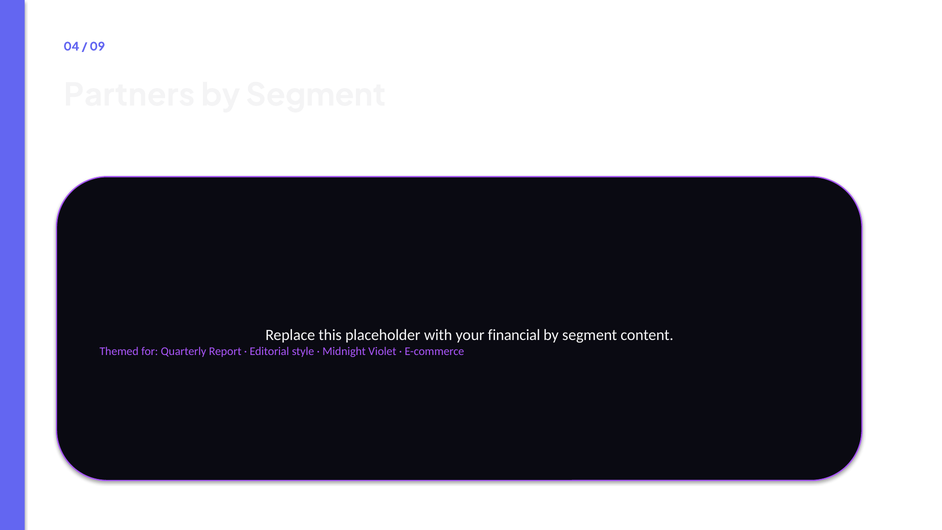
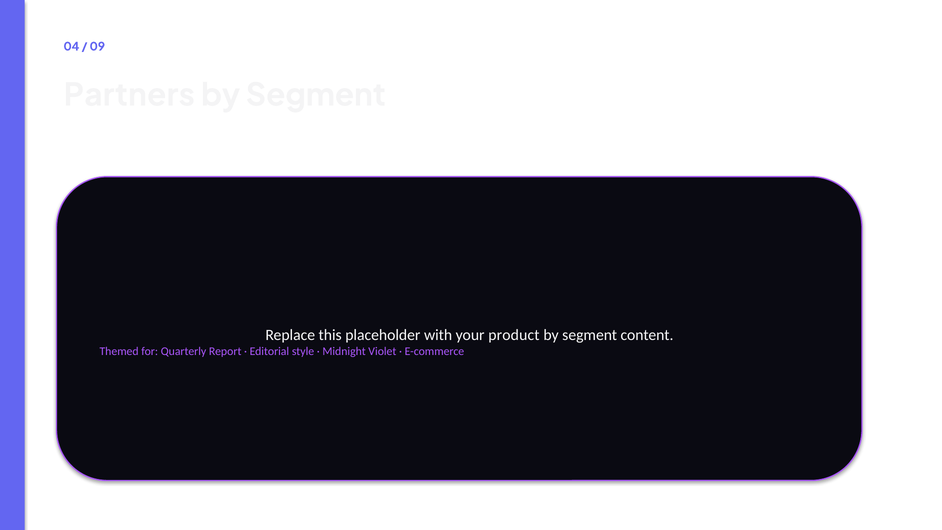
financial: financial -> product (514, 335)
